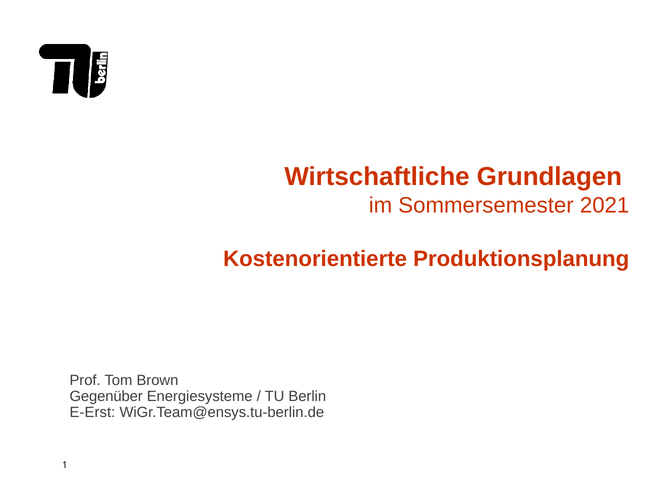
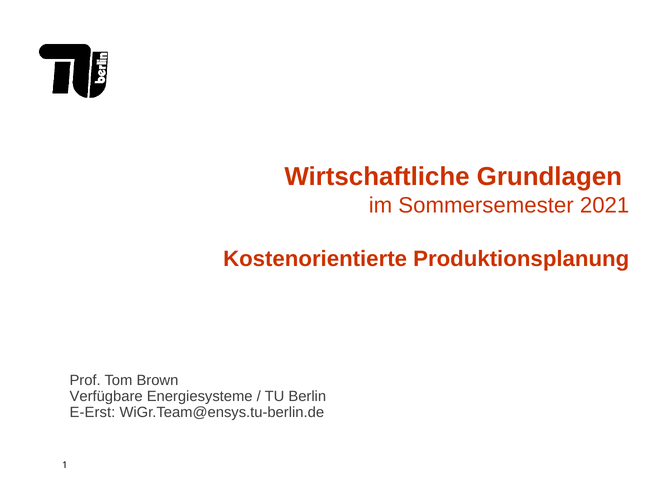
Gegenüber: Gegenüber -> Verfügbare (106, 396)
